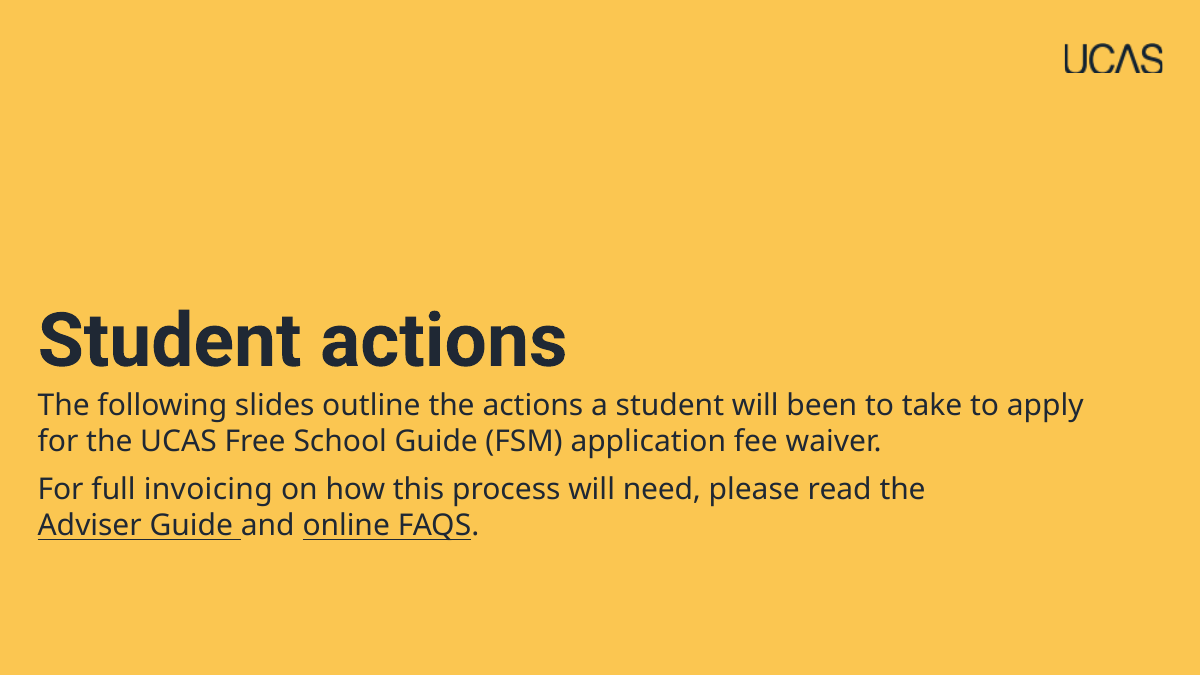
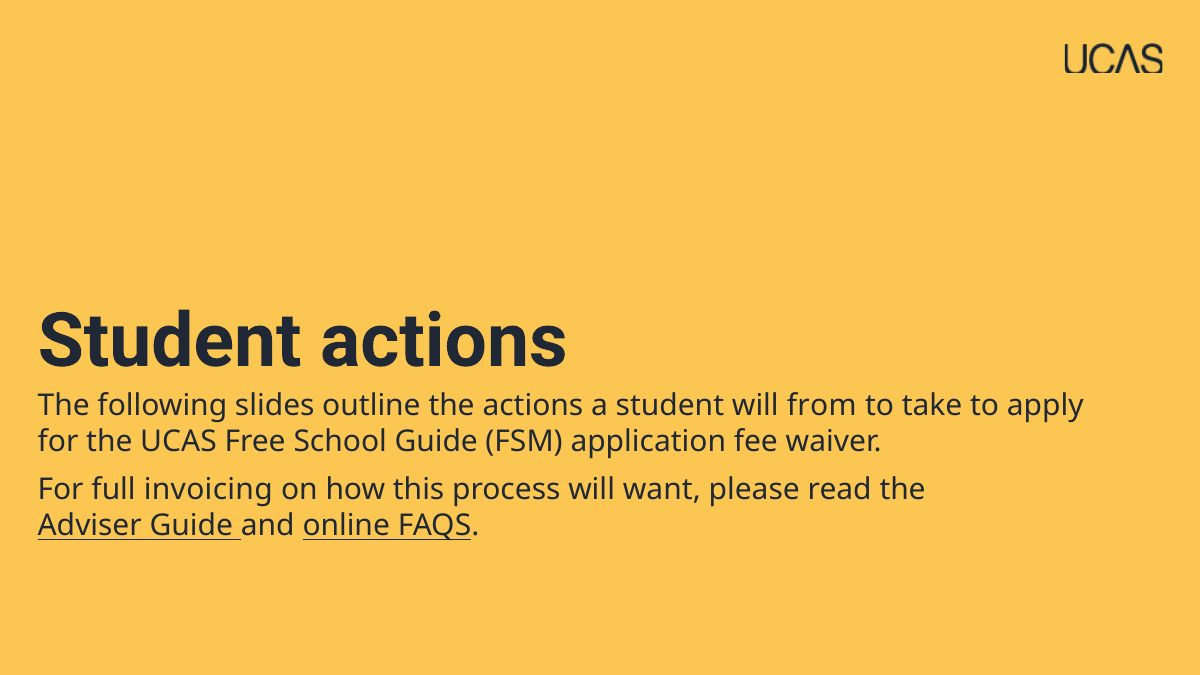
been: been -> from (822, 406)
need: need -> want (662, 490)
